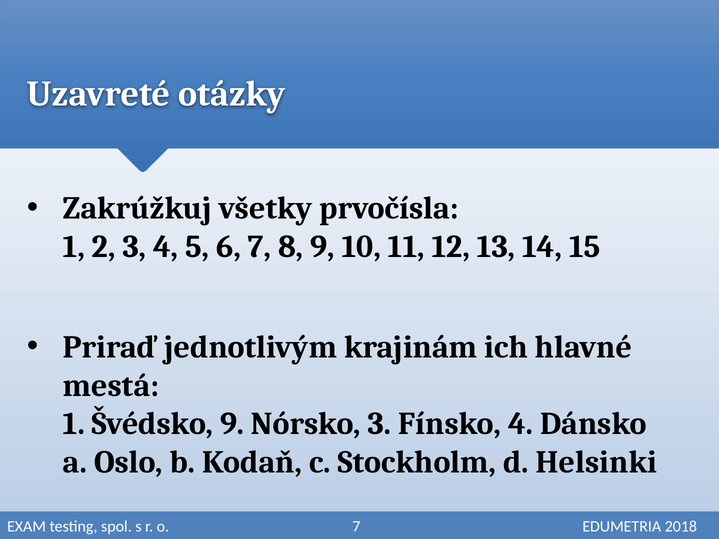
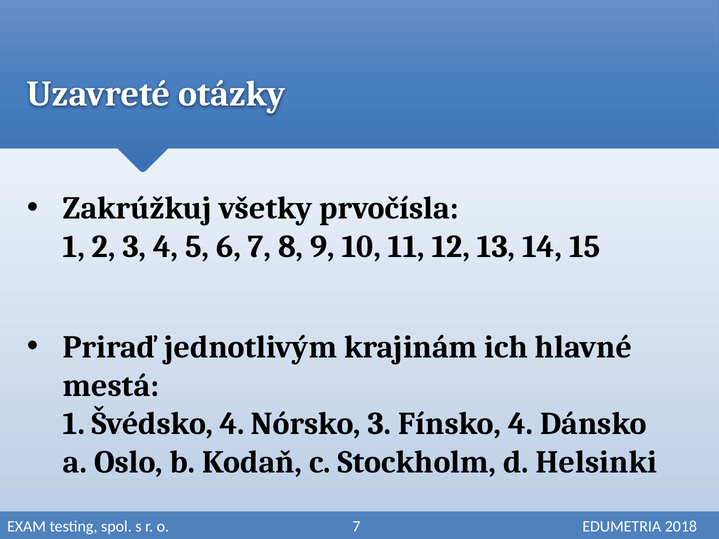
Švédsko 9: 9 -> 4 (232, 424)
